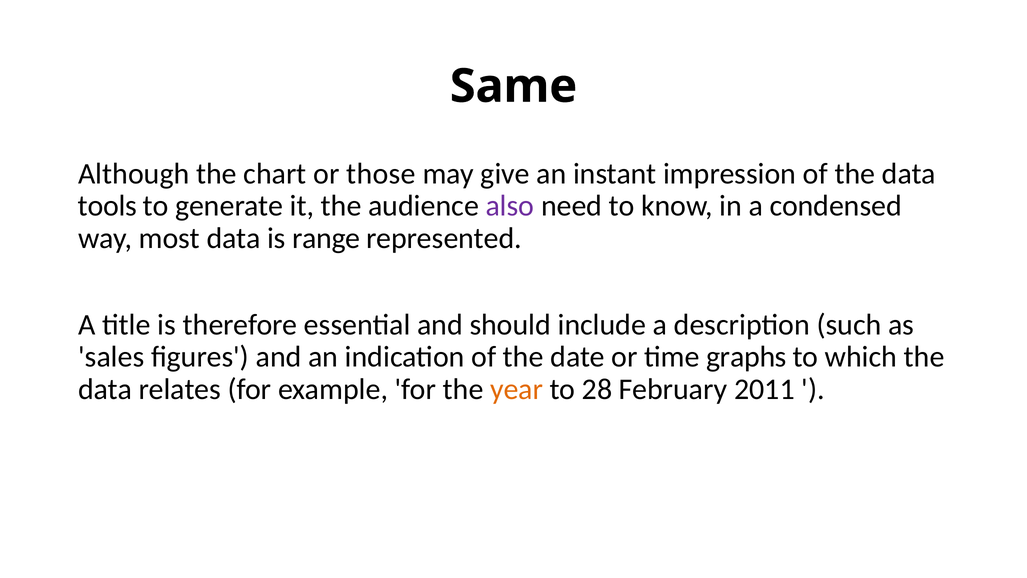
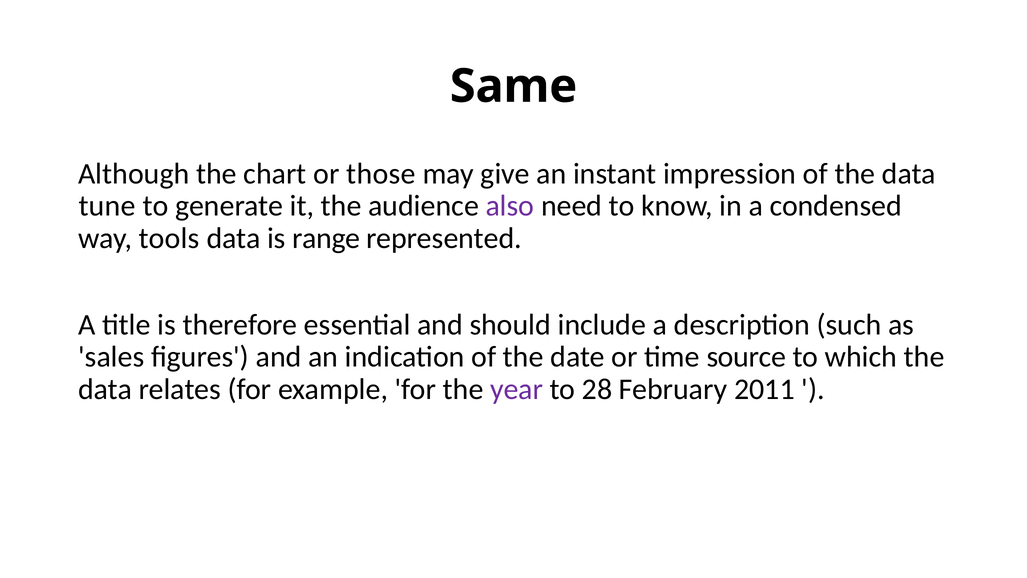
tools: tools -> tune (107, 206)
most: most -> tools (169, 238)
graphs: graphs -> source (746, 357)
year colour: orange -> purple (517, 389)
